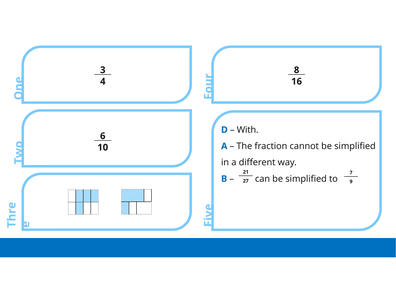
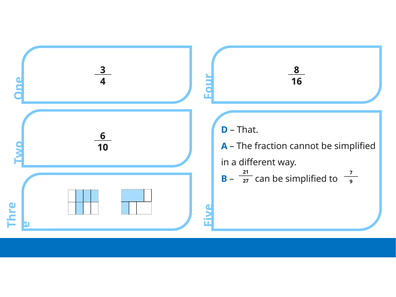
With: With -> That (248, 130)
